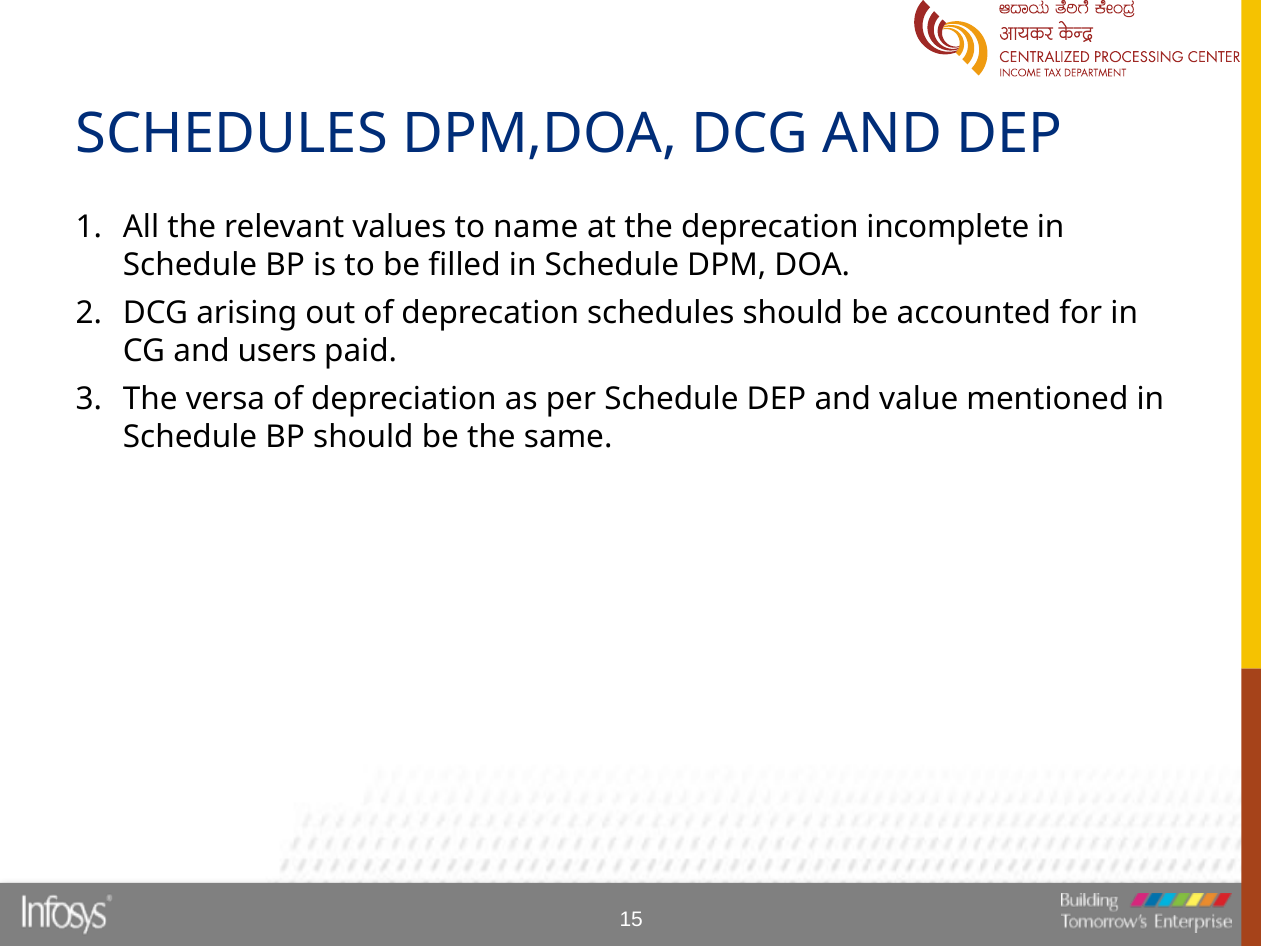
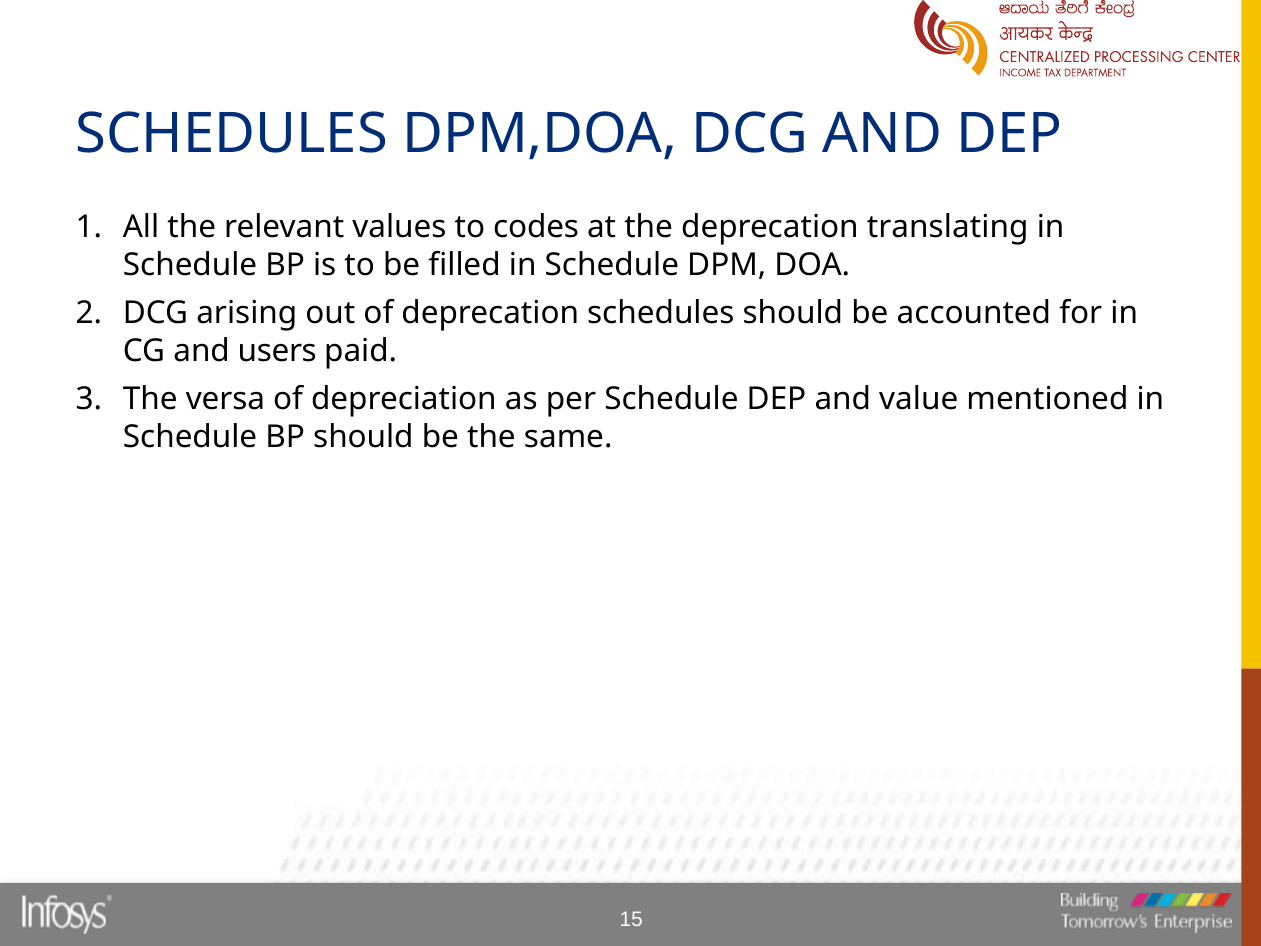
name: name -> codes (536, 227)
incomplete: incomplete -> translating (948, 227)
